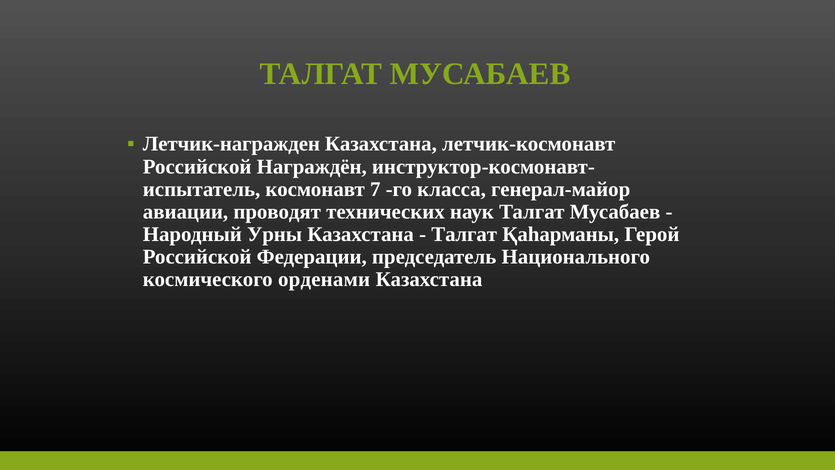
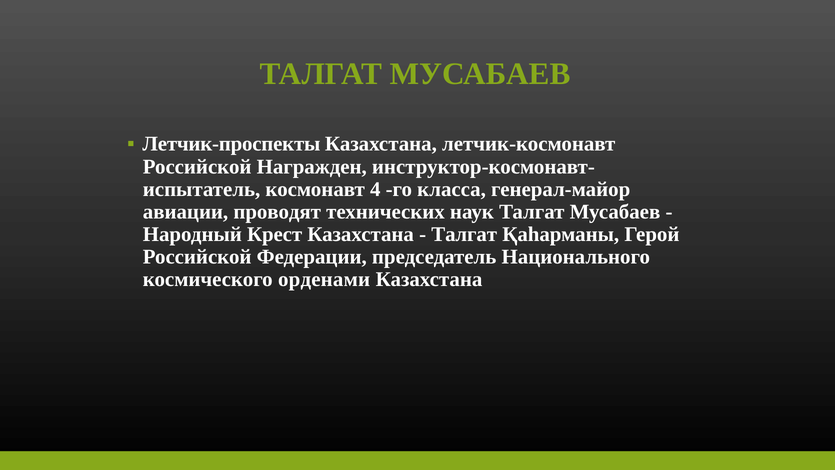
Летчик-награжден: Летчик-награжден -> Летчик-проспекты (231, 144)
Награждён: Награждён -> Награжден (312, 167)
7: 7 -> 4 (375, 189)
Урны: Урны -> Крест (275, 234)
